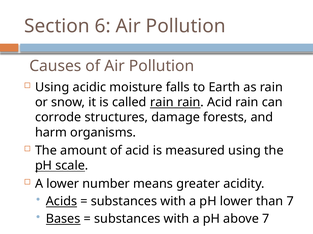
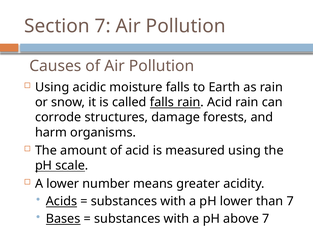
Section 6: 6 -> 7 (103, 26)
called rain: rain -> falls (162, 103)
